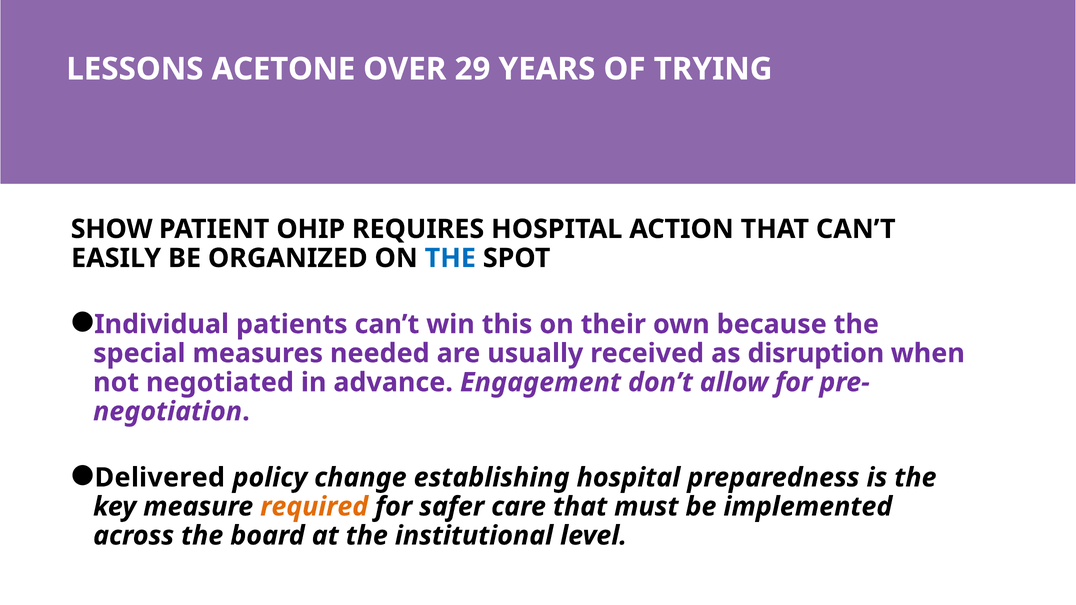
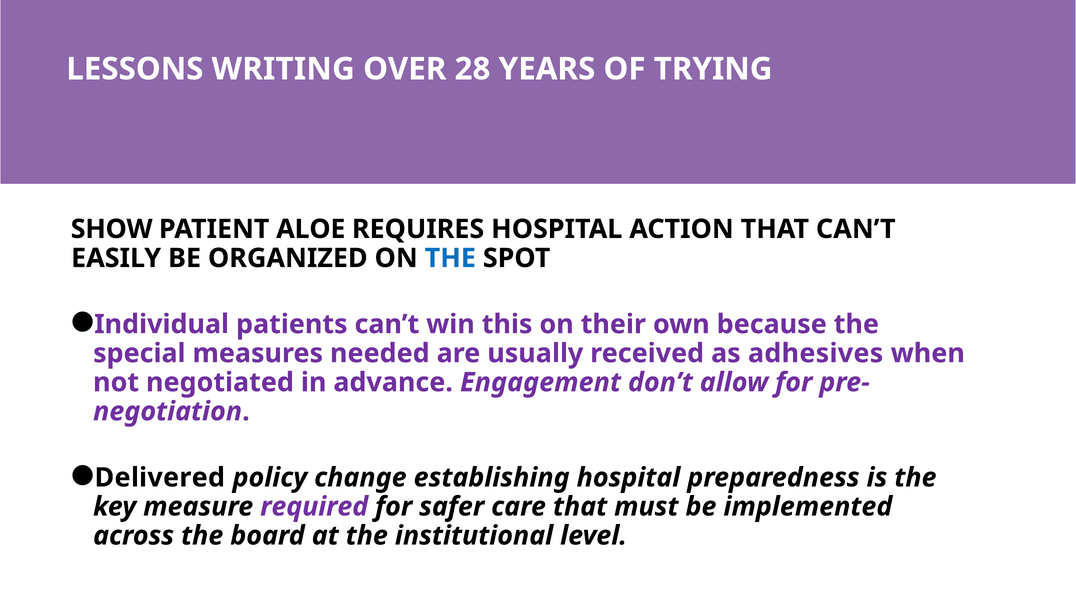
ACETONE: ACETONE -> WRITING (283, 69)
29: 29 -> 28 (472, 69)
OHIP: OHIP -> ALOE (311, 229)
disruption: disruption -> adhesives (816, 353)
required colour: orange -> purple (314, 507)
